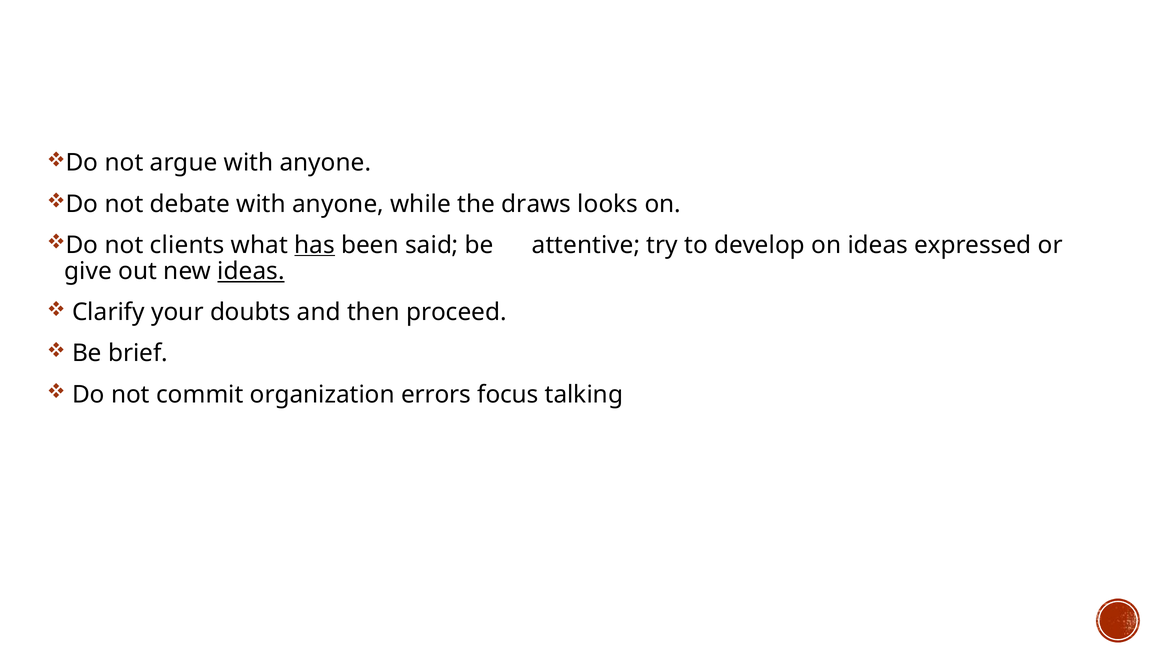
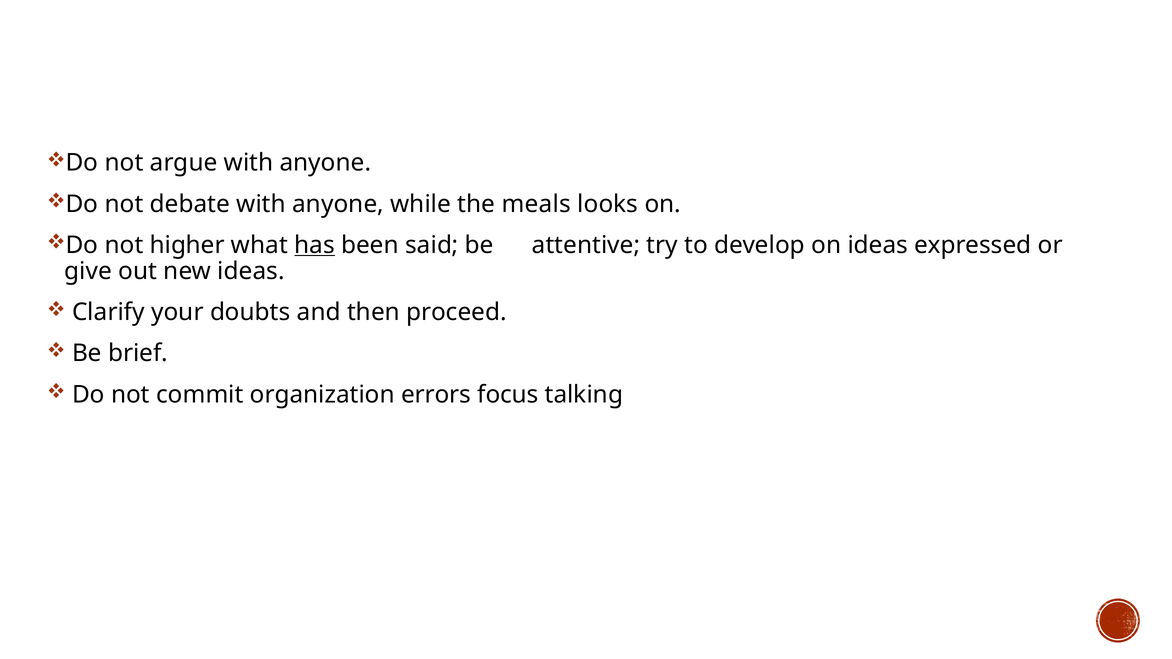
draws: draws -> meals (536, 204)
clients: clients -> higher (187, 245)
ideas underline: present -> none (251, 271)
